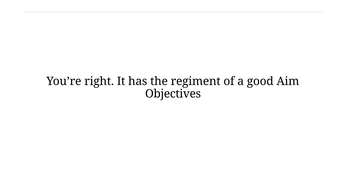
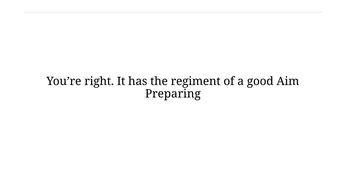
Objectives: Objectives -> Preparing (173, 94)
